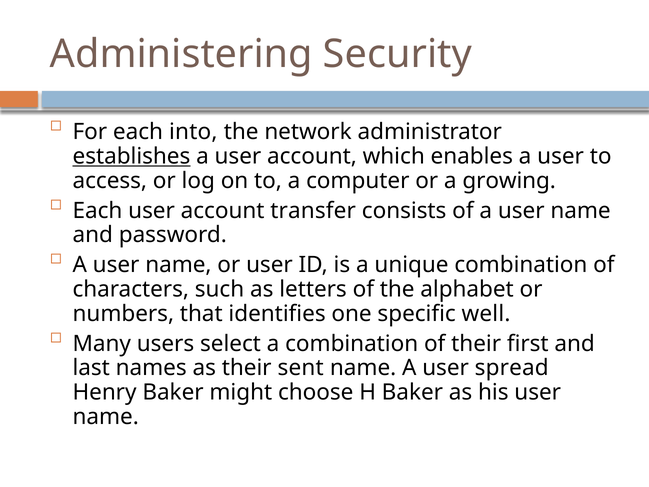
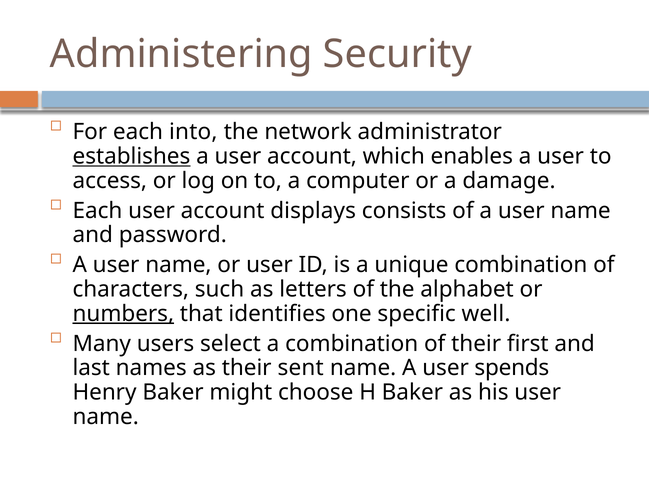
growing: growing -> damage (509, 181)
transfer: transfer -> displays (313, 211)
numbers underline: none -> present (123, 313)
spread: spread -> spends (512, 368)
